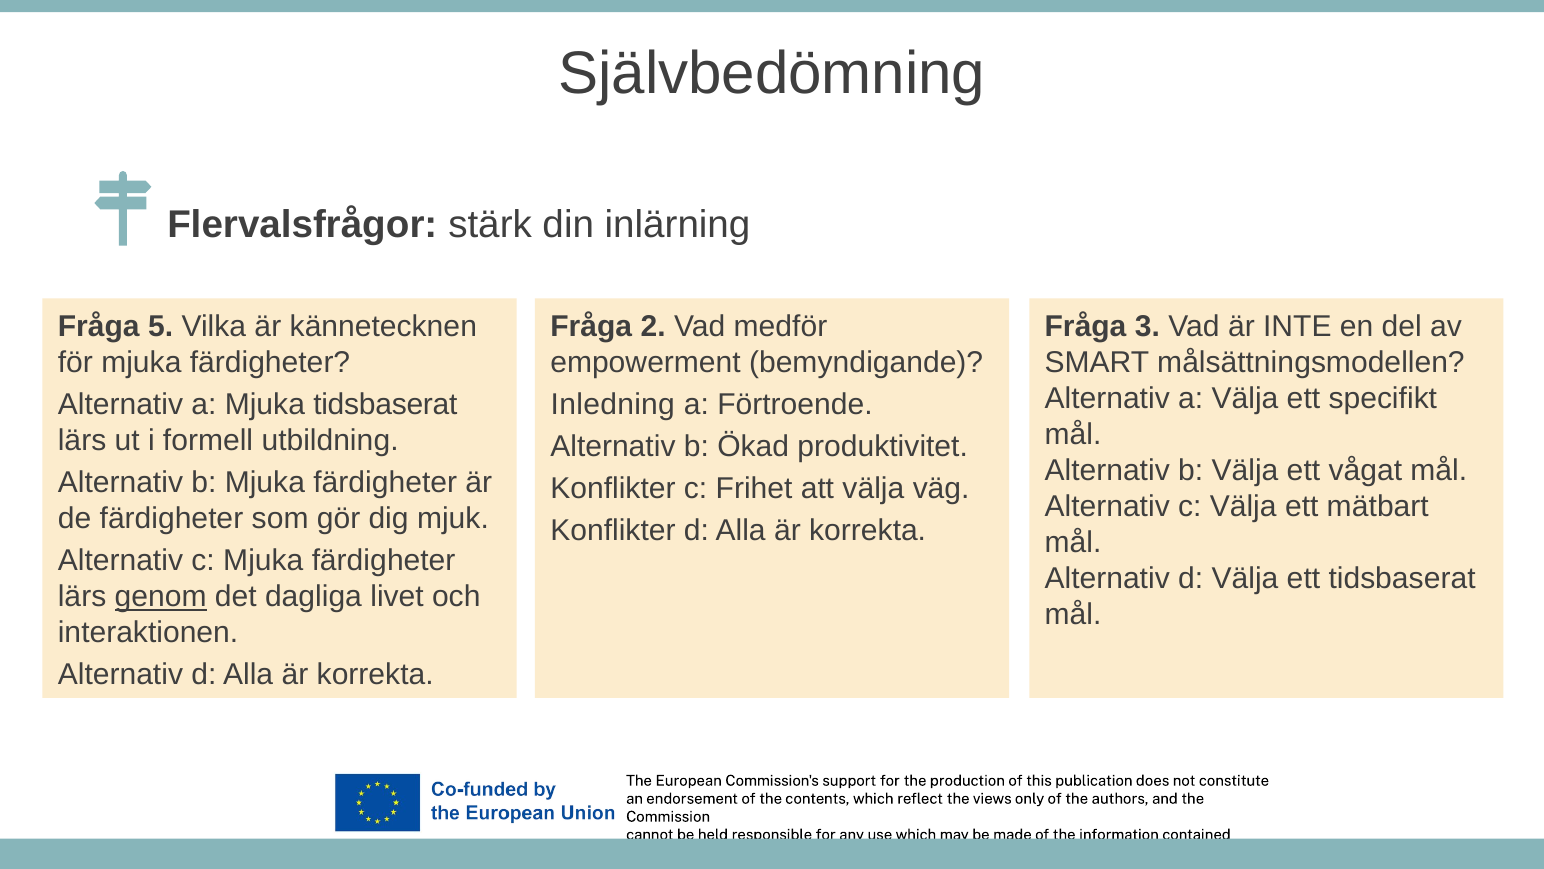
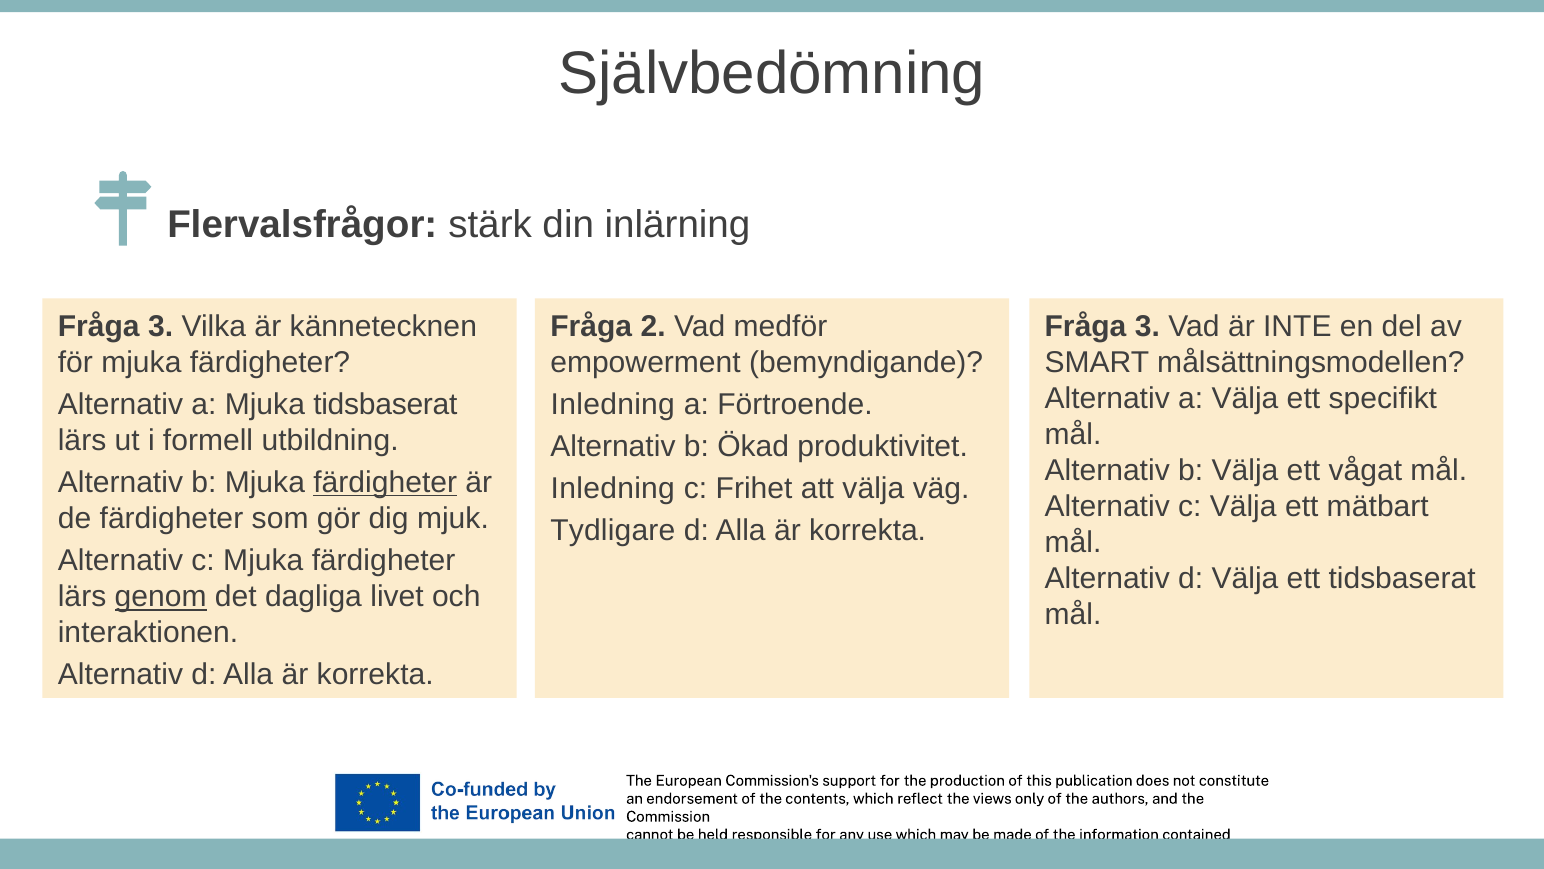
5: 5 -> 3 (161, 326)
färdigheter underline: none -> present (385, 482)
Konflikter: Konflikter -> Inledning (613, 488)
Konflikter: Konflikter -> Tydligare (613, 530)
